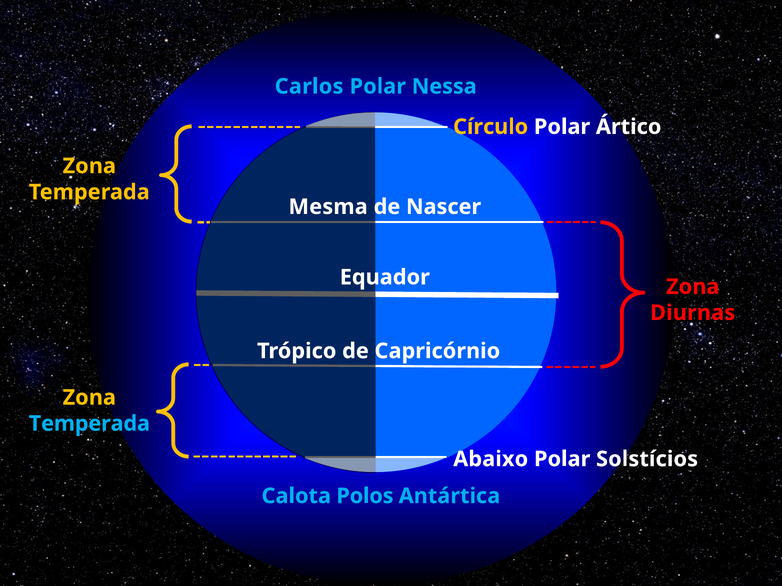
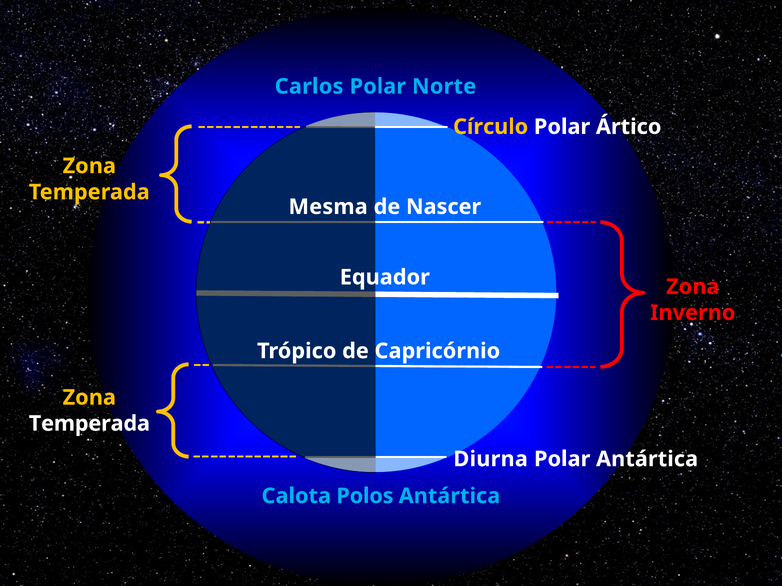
Nessa: Nessa -> Norte (444, 87)
Diurnas: Diurnas -> Inverno (693, 313)
Temperada colour: light blue -> white (89, 424)
Abaixo: Abaixo -> Diurna (491, 459)
Polar Solstícios: Solstícios -> Antártica (647, 459)
